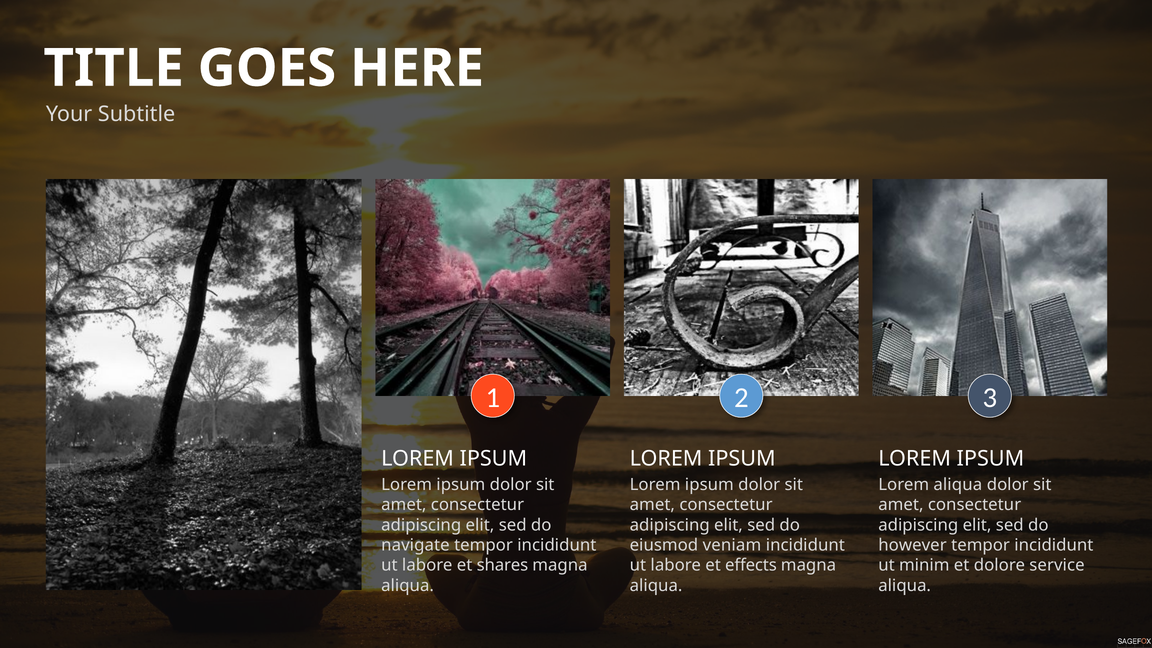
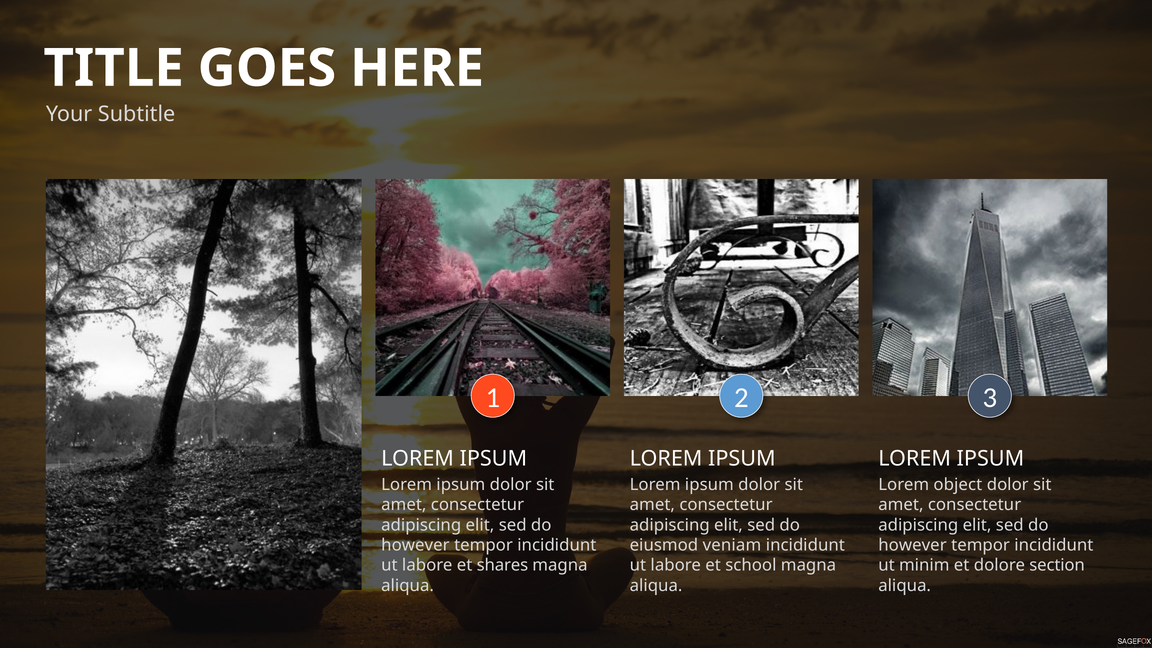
Lorem aliqua: aliqua -> object (958, 485)
navigate: navigate -> however (415, 545)
effects: effects -> school (751, 565)
service: service -> section (1057, 565)
